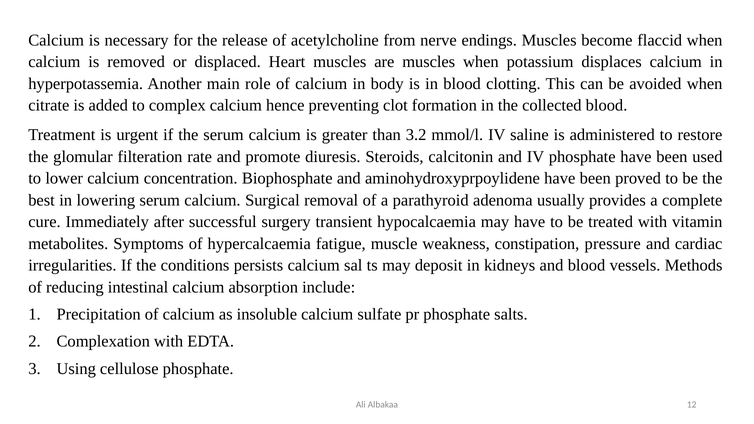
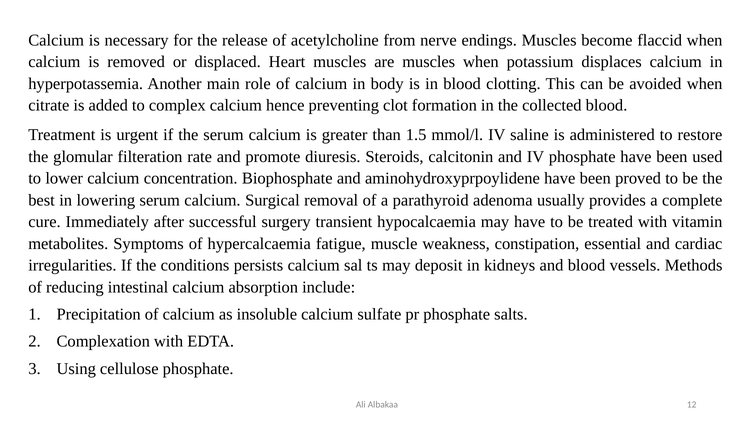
3.2: 3.2 -> 1.5 (416, 135)
pressure: pressure -> essential (613, 244)
